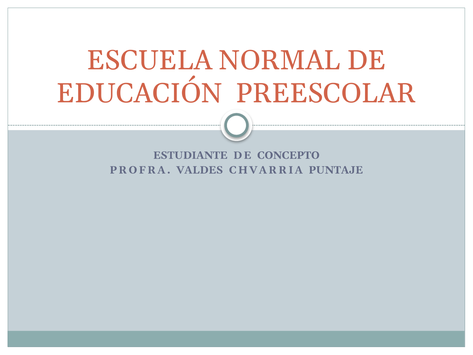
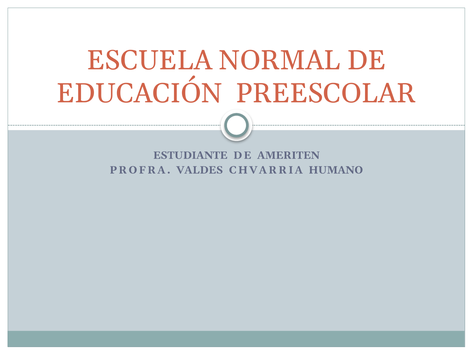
CONCEPTO: CONCEPTO -> AMERITEN (288, 155)
PUNTAJE: PUNTAJE -> HUMANO (336, 170)
